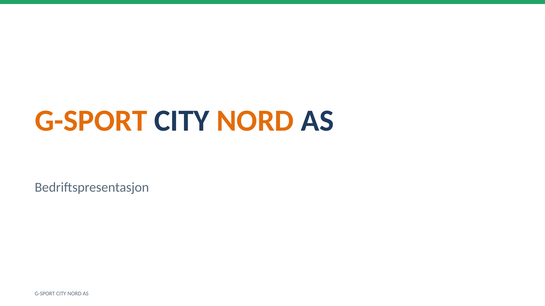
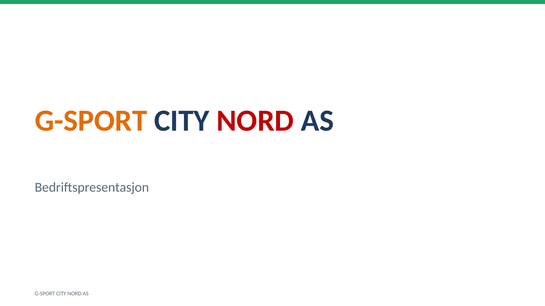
NORD colour: orange -> red (255, 121)
